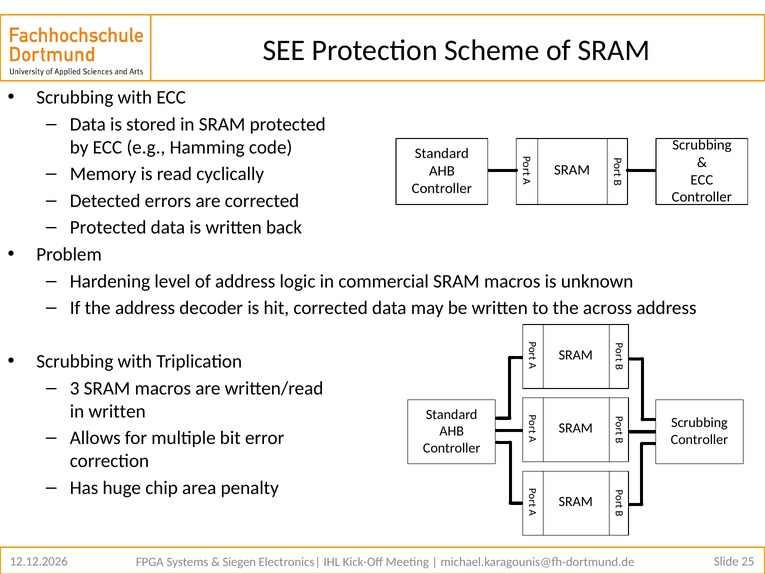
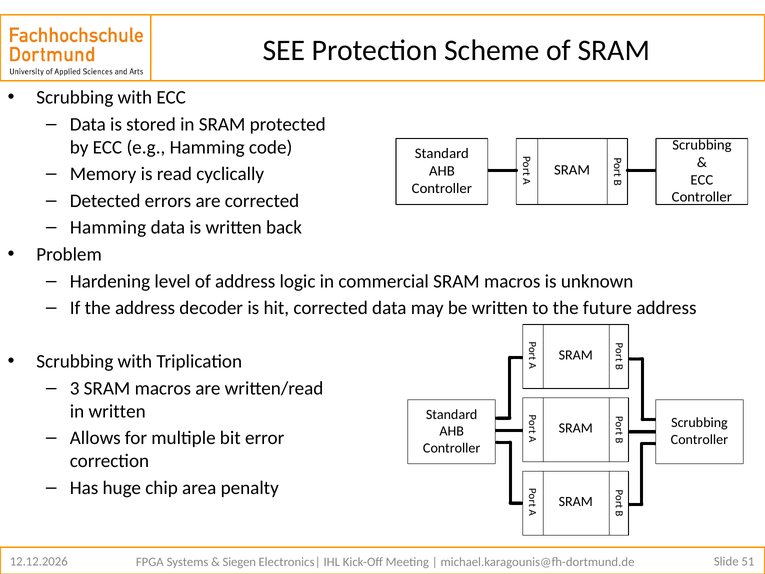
Protected: Protected -> Hamming (108, 228)
across: across -> future (607, 308)
25: 25 -> 51 (748, 561)
